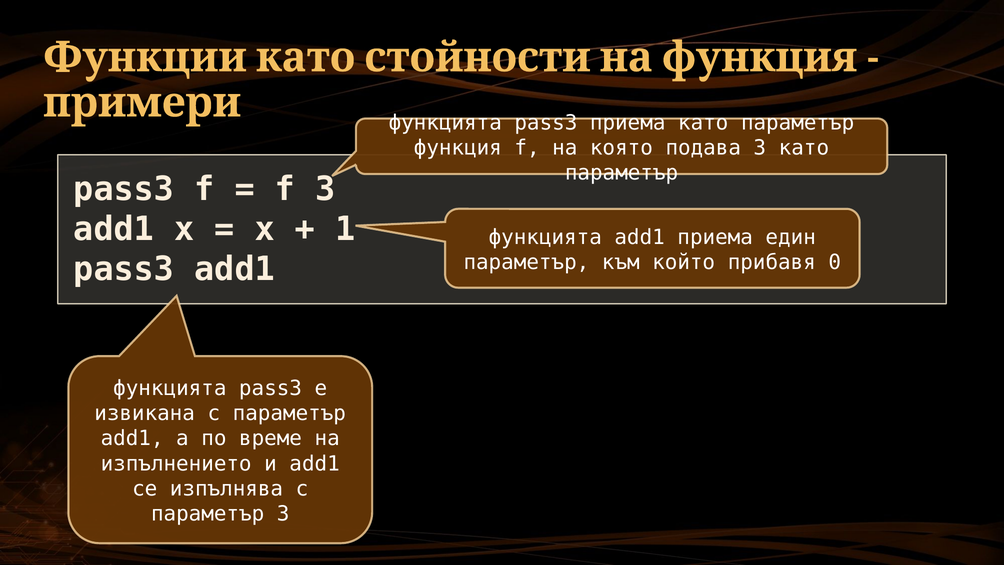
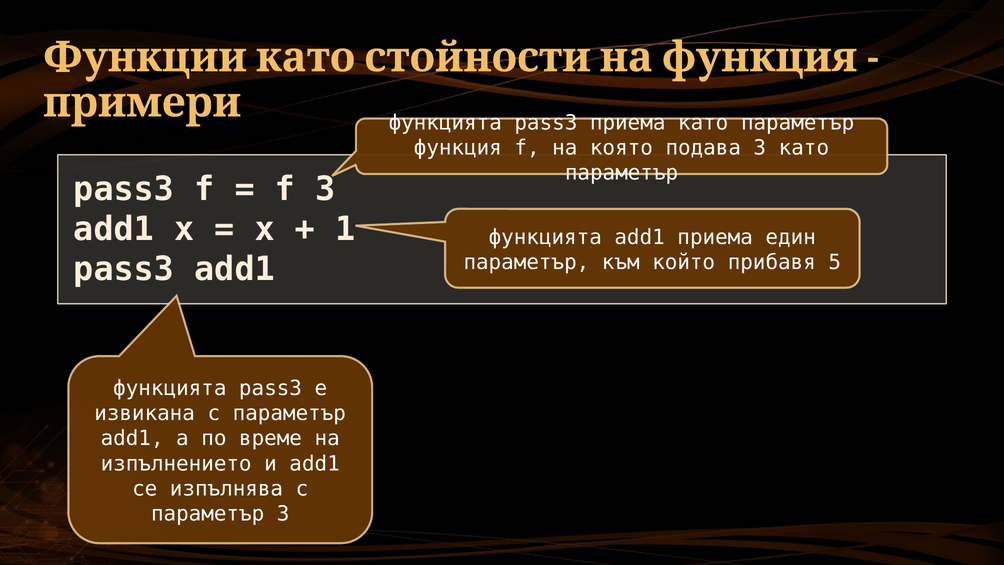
0: 0 -> 5 (835, 262)
